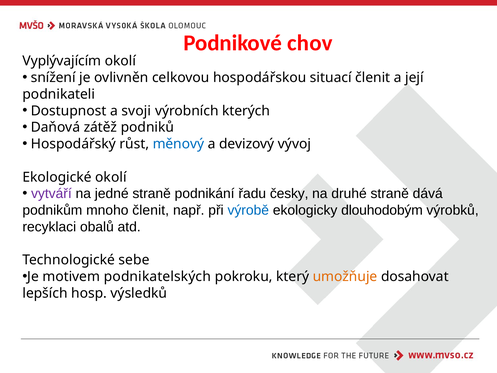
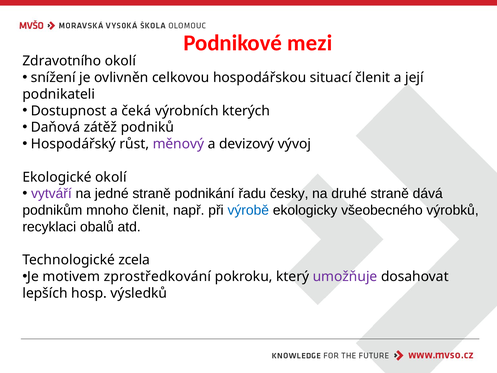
chov: chov -> mezi (310, 43)
Vyplývajícím: Vyplývajícím -> Zdravotního (62, 61)
svoji: svoji -> čeká (136, 111)
měnový colour: blue -> purple (178, 144)
dlouhodobým: dlouhodobým -> všeobecného (382, 210)
sebe: sebe -> zcela (134, 260)
podnikatelských: podnikatelských -> zprostředkování (157, 277)
umožňuje colour: orange -> purple (345, 277)
